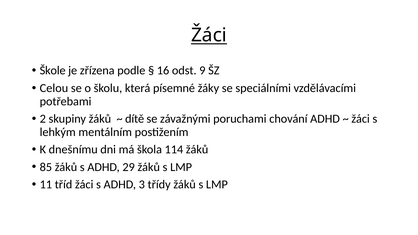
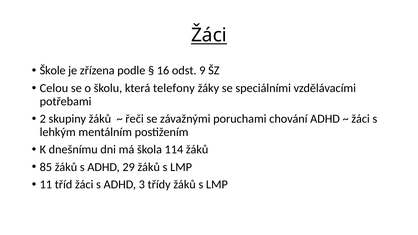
písemné: písemné -> telefony (174, 88)
dítě: dítě -> řeči (135, 119)
